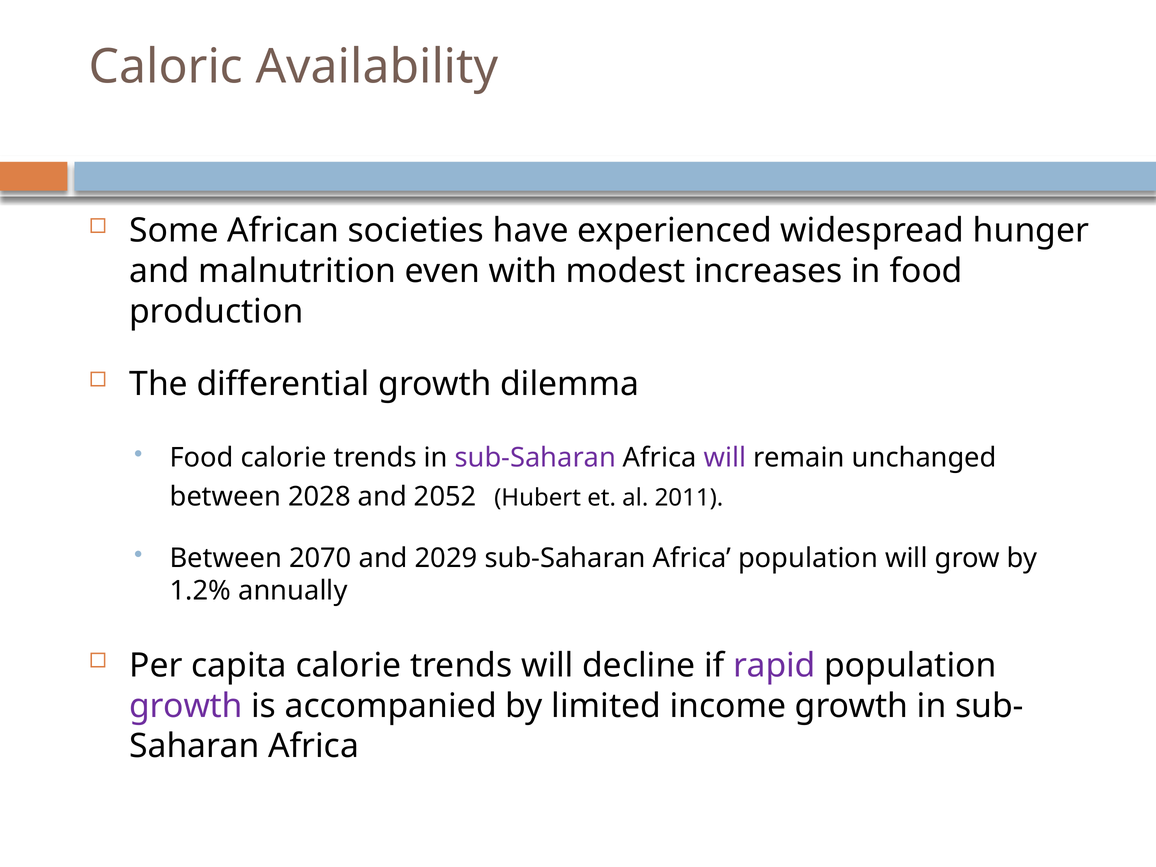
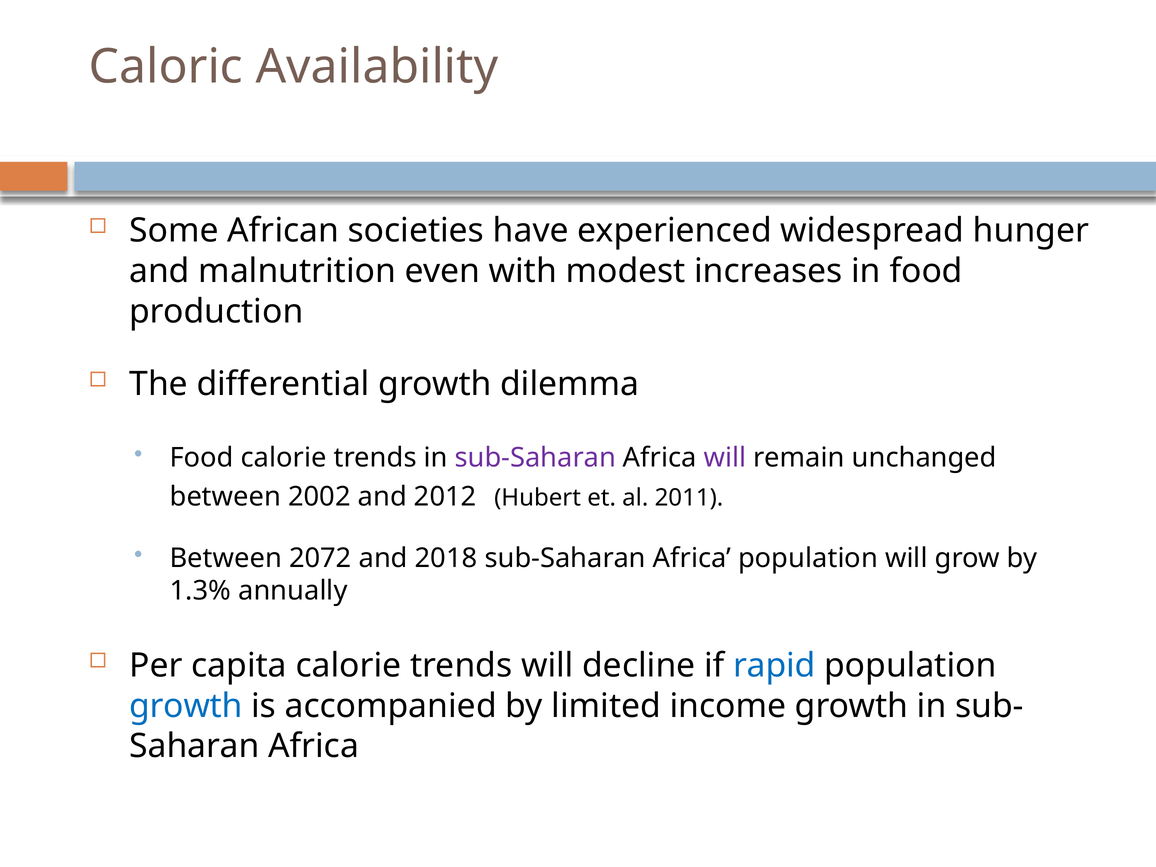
2028: 2028 -> 2002 (319, 497)
2052: 2052 -> 2012 (445, 497)
2070: 2070 -> 2072 (320, 558)
2029: 2029 -> 2018 (446, 558)
1.2%: 1.2% -> 1.3% (200, 591)
rapid colour: purple -> blue (774, 665)
growth colour: purple -> blue (186, 706)
